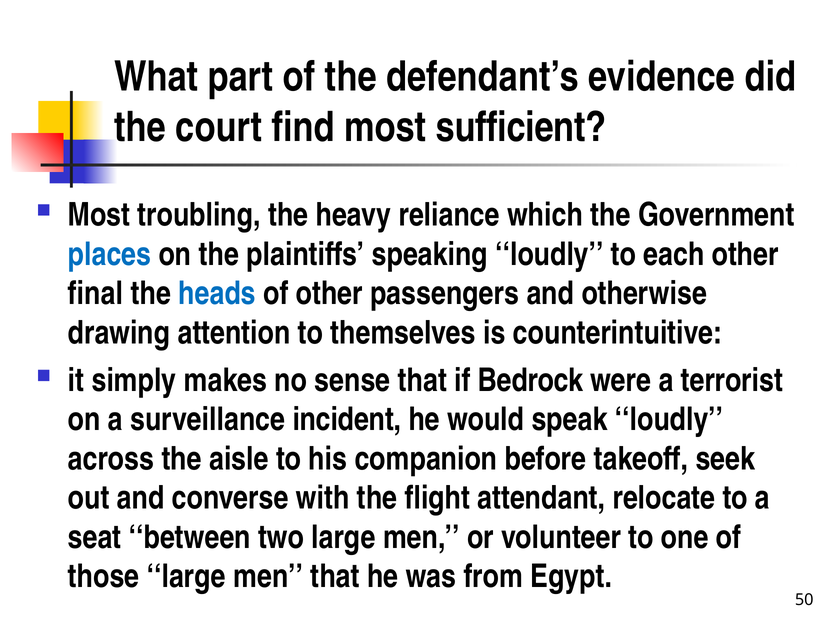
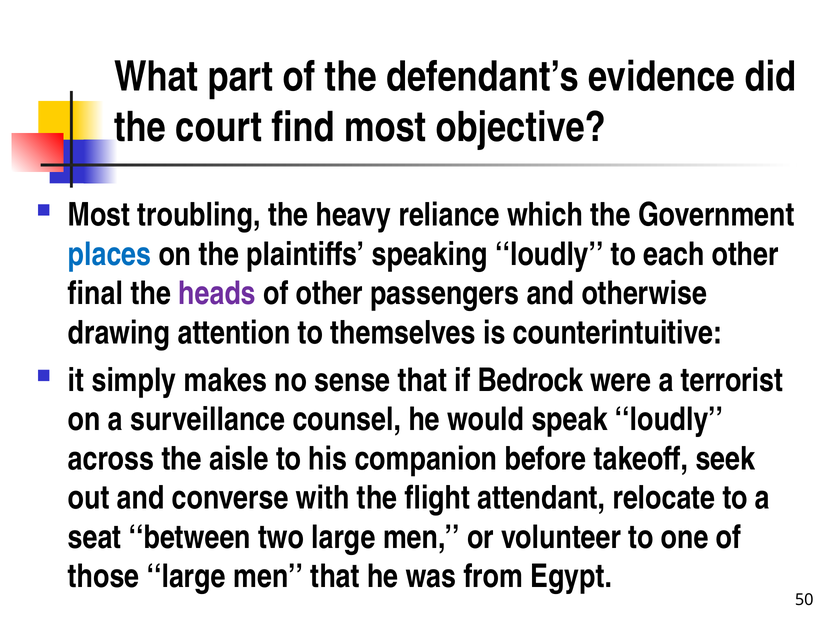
sufficient: sufficient -> objective (521, 127)
heads colour: blue -> purple (217, 294)
incident: incident -> counsel (347, 420)
